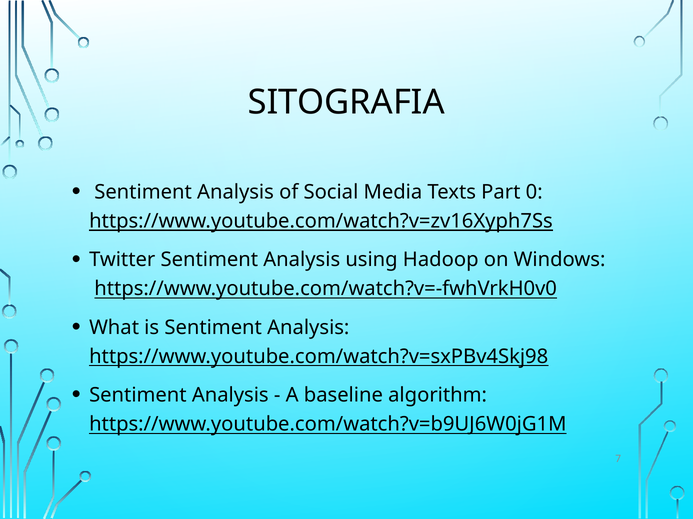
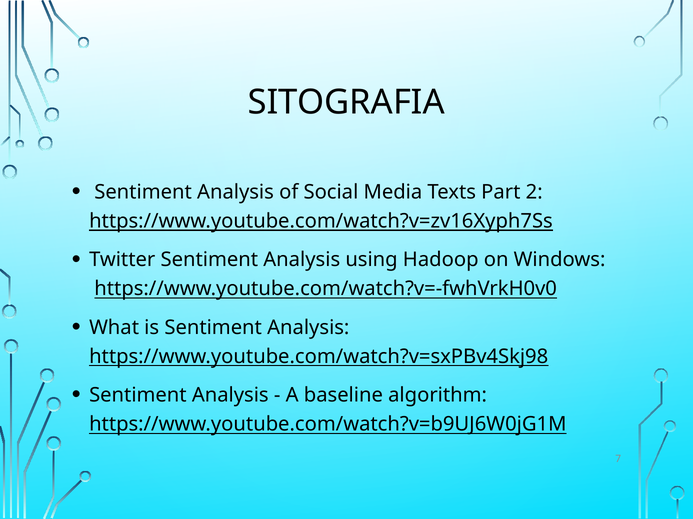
0: 0 -> 2 (534, 192)
